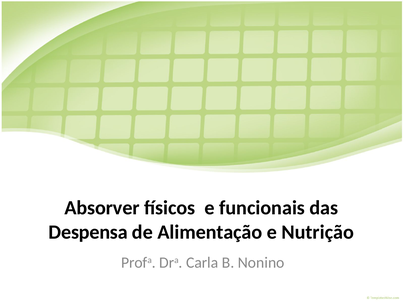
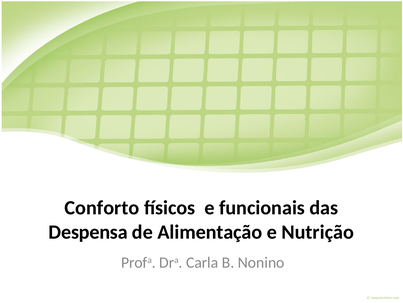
Absorver: Absorver -> Conforto (102, 207)
